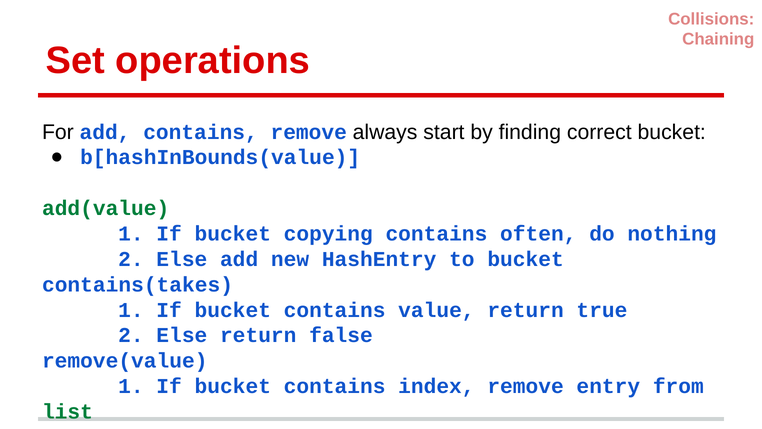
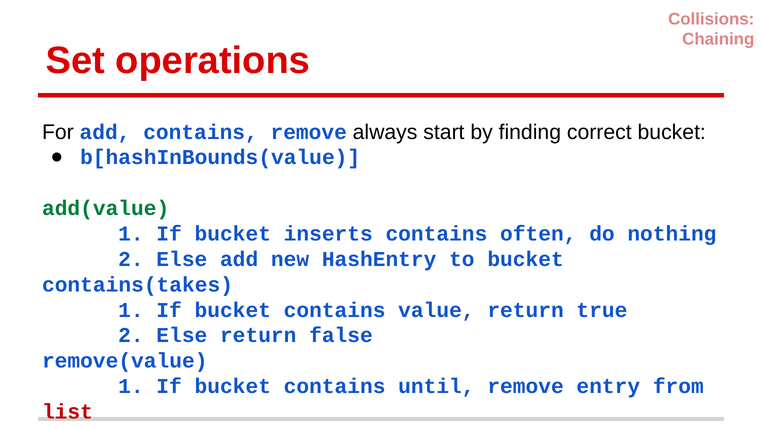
copying: copying -> inserts (328, 234)
index: index -> until (436, 386)
list colour: green -> red (67, 411)
